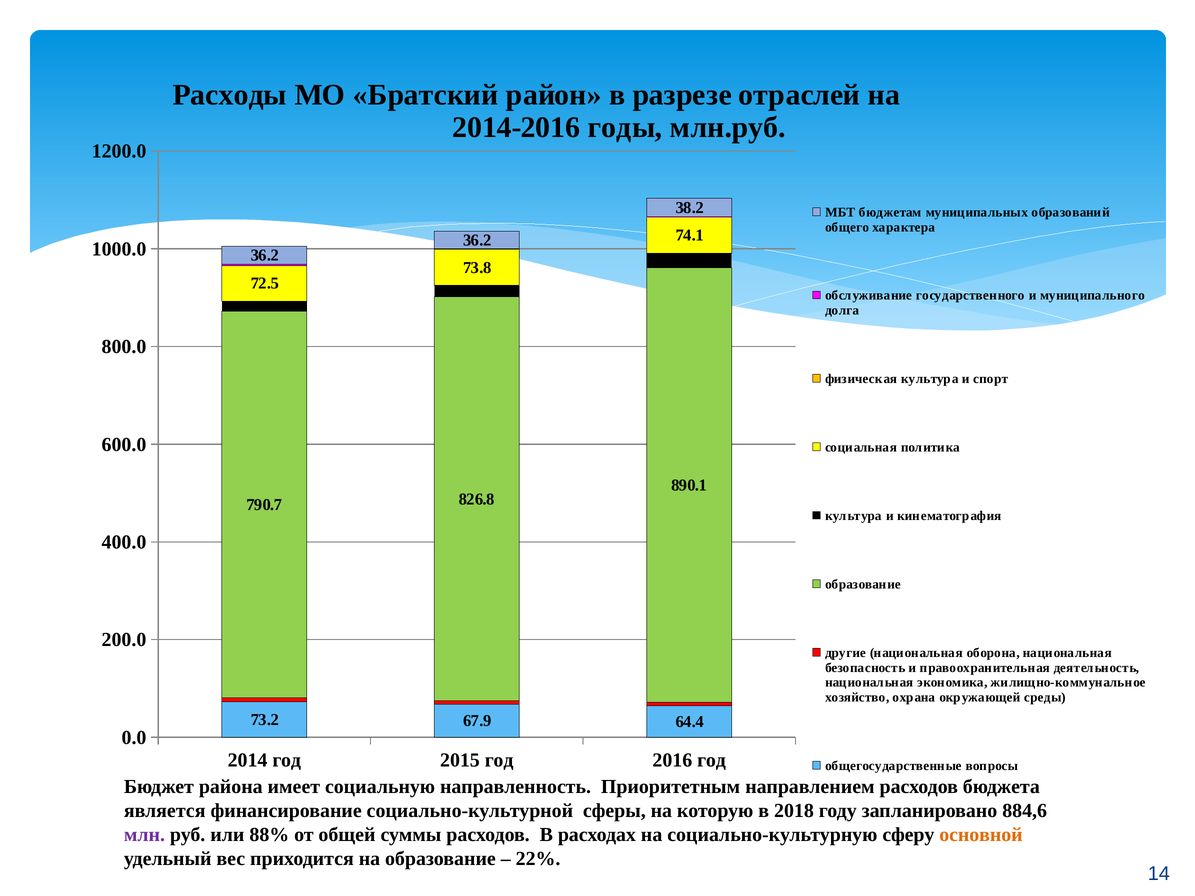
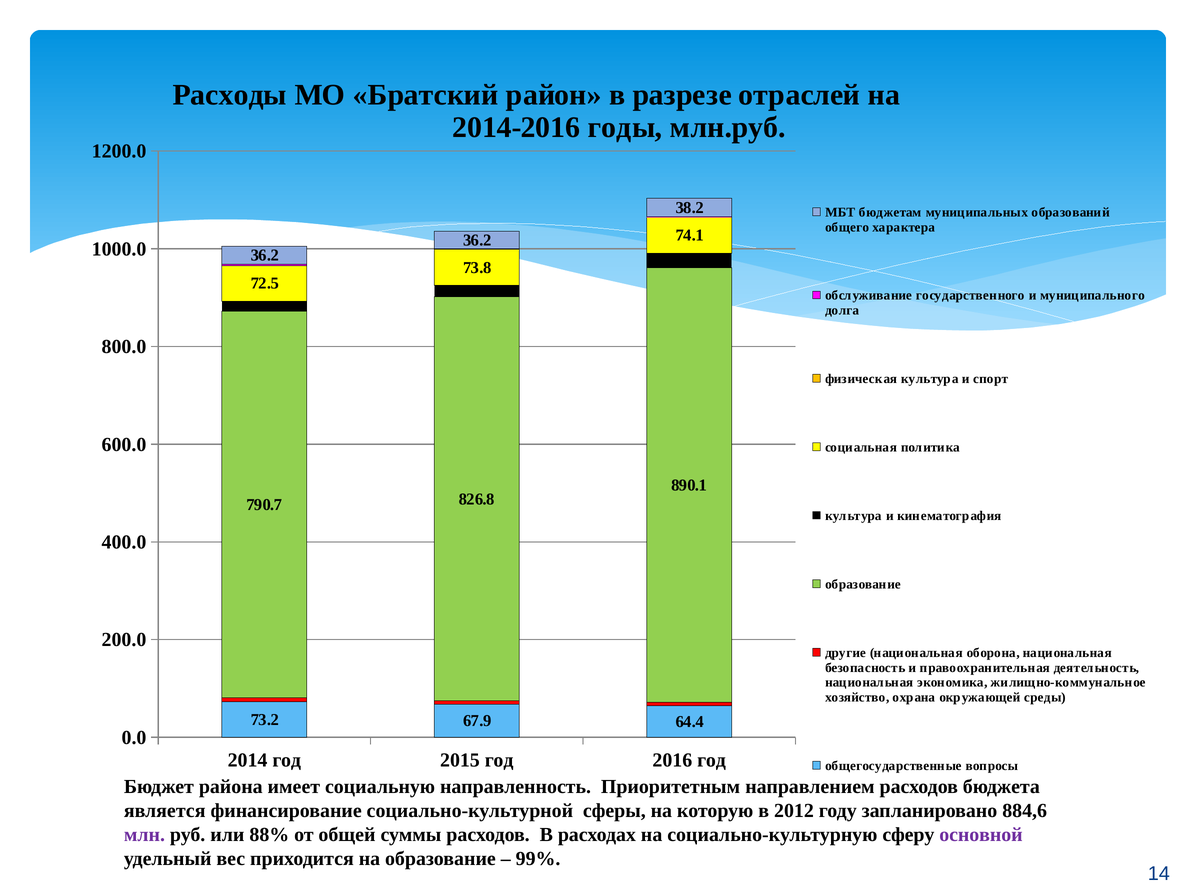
2018: 2018 -> 2012 (794, 811)
основной colour: orange -> purple (981, 835)
22%: 22% -> 99% (538, 859)
